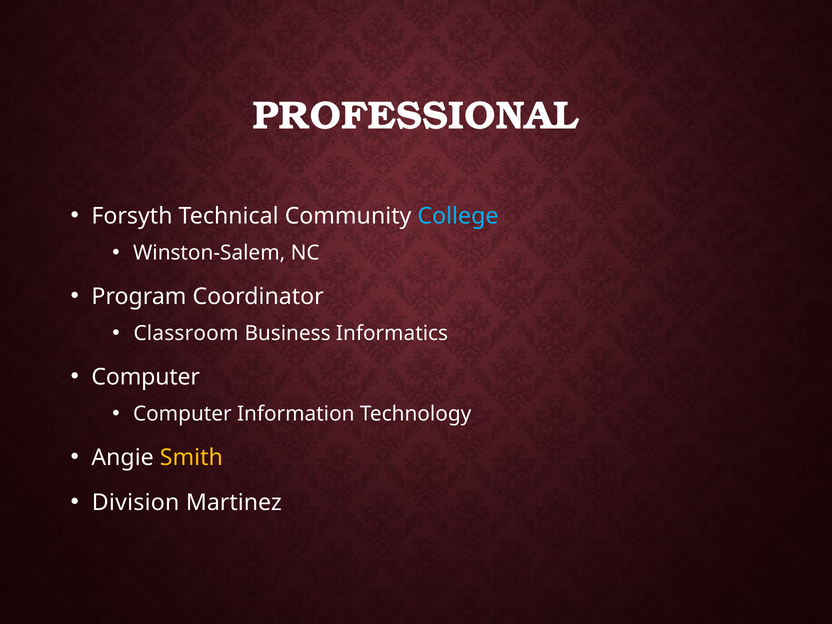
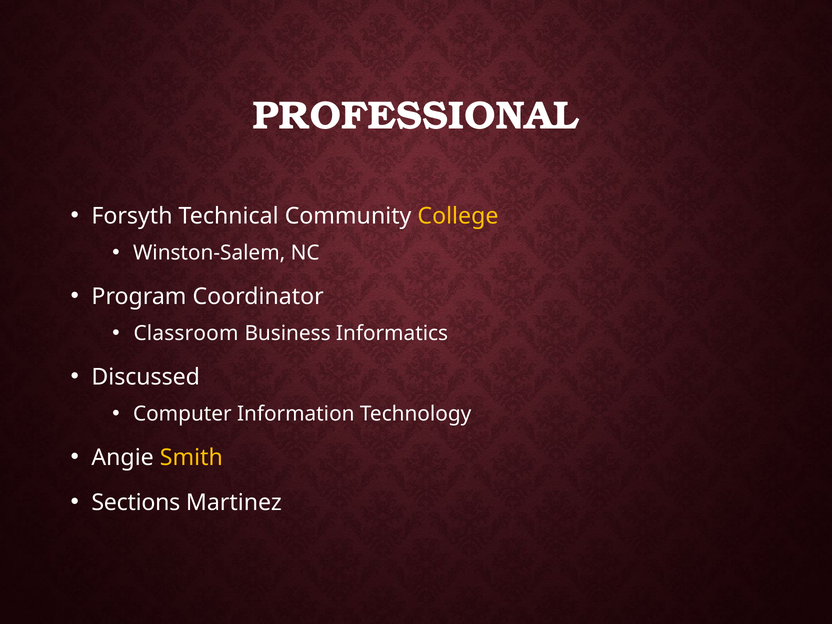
College colour: light blue -> yellow (458, 216)
Computer: Computer -> Discussed (146, 377)
Division: Division -> Sections (136, 502)
